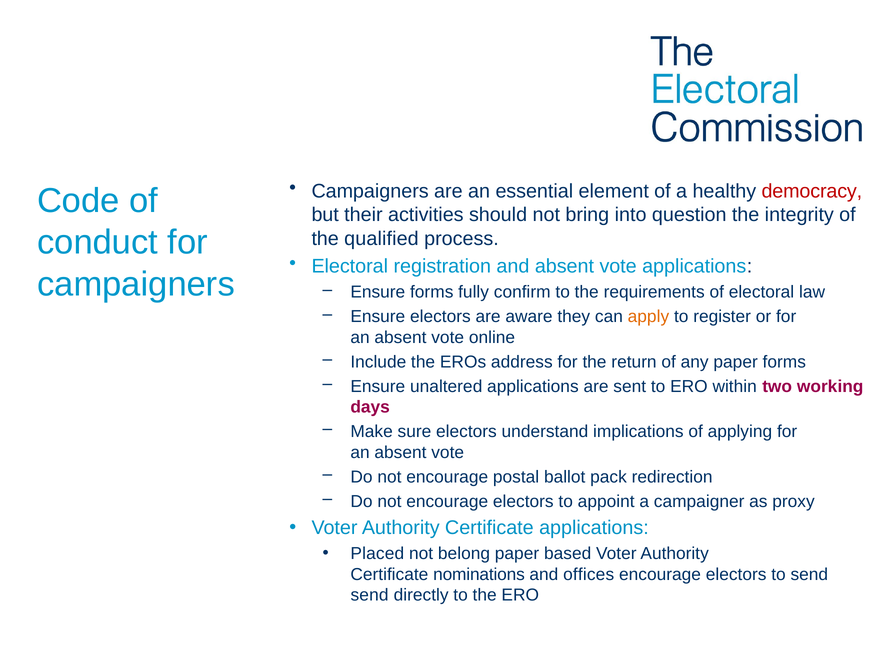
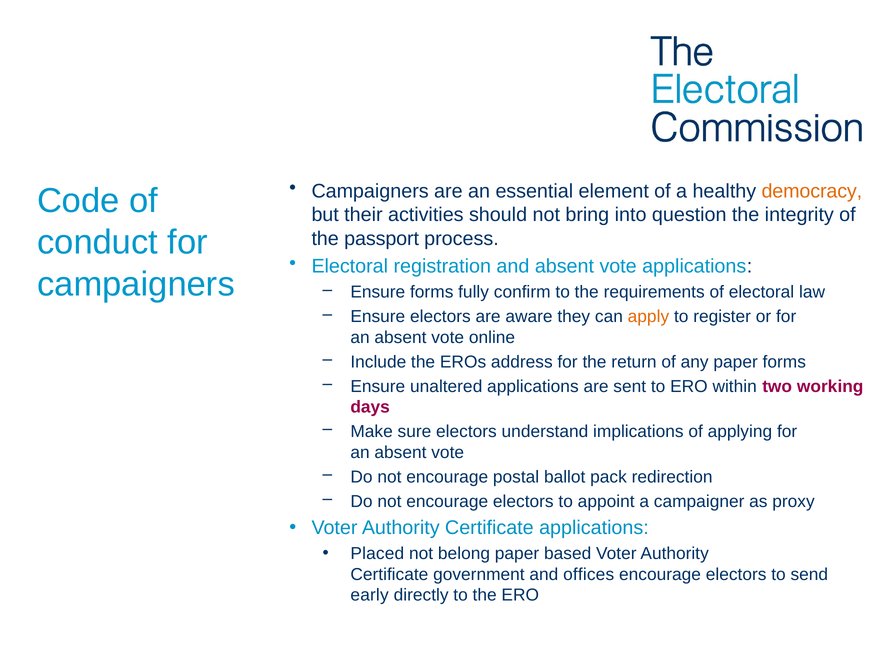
democracy colour: red -> orange (812, 191)
qualified: qualified -> passport (382, 239)
nominations: nominations -> government (479, 575)
send: send -> early (370, 596)
